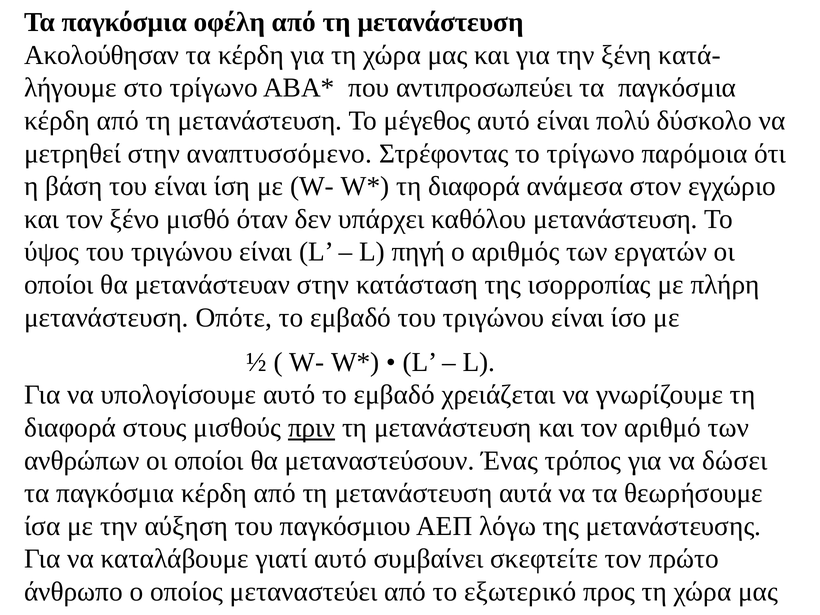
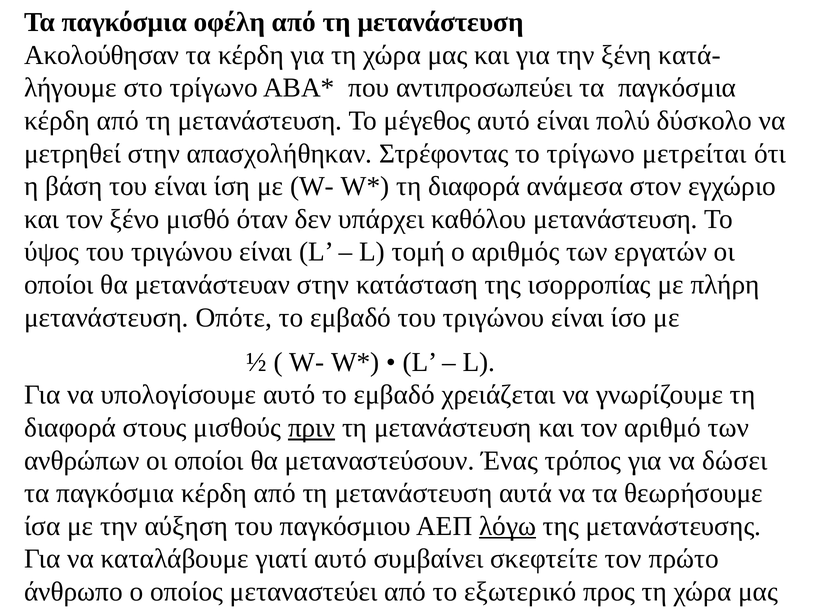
αναπτυσσόμενο: αναπτυσσόμενο -> απασχολήθηκαν (280, 154)
παρόμοια: παρόμοια -> μετρείται (694, 154)
πηγή: πηγή -> τομή (418, 252)
λόγω underline: none -> present (508, 526)
